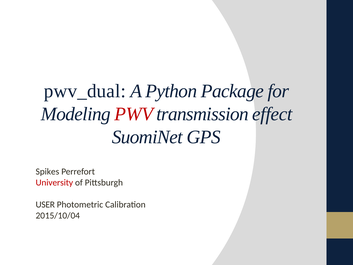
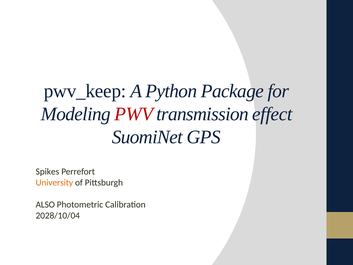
pwv_dual: pwv_dual -> pwv_keep (85, 91)
University colour: red -> orange (54, 182)
USER: USER -> ALSO (45, 204)
2015/10/04: 2015/10/04 -> 2028/10/04 (58, 215)
